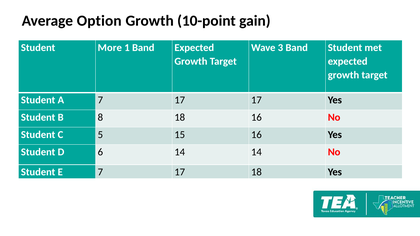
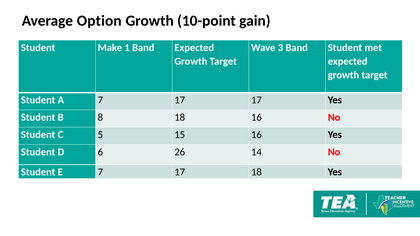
More: More -> Make (110, 48)
6 14: 14 -> 26 (180, 152)
